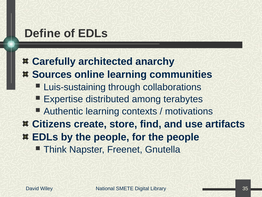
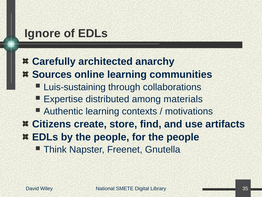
Define: Define -> Ignore (42, 33)
terabytes: terabytes -> materials (183, 99)
